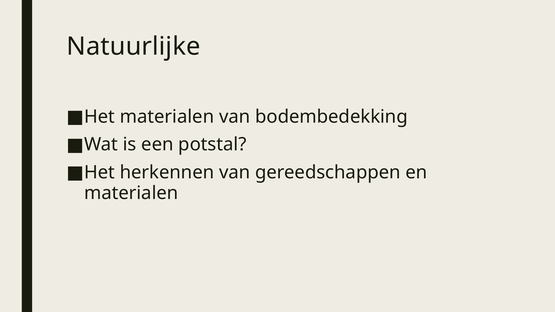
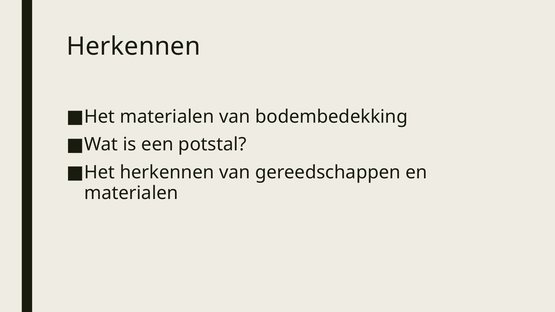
Natuurlijke: Natuurlijke -> Herkennen (134, 47)
